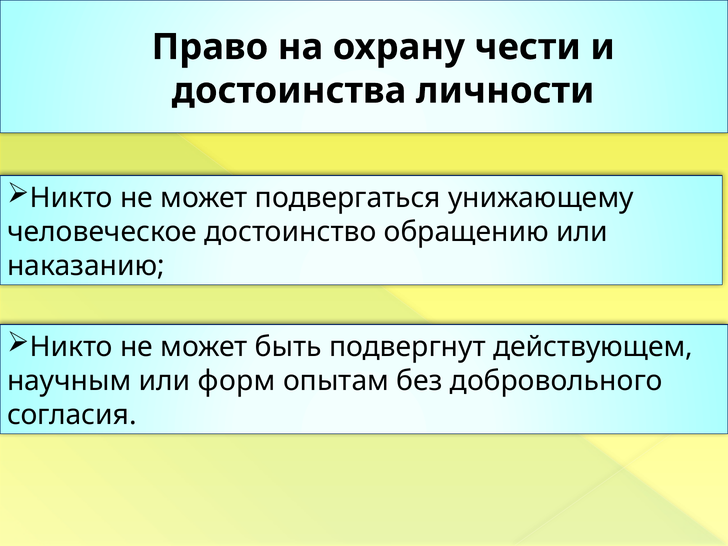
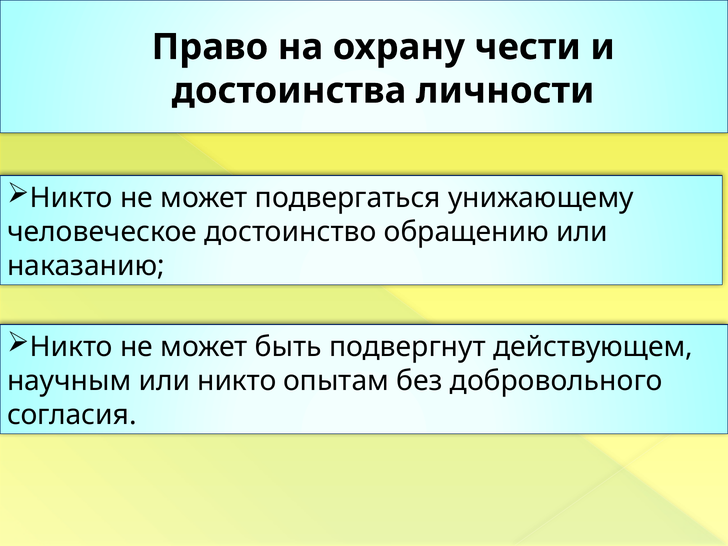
или форм: форм -> никто (237, 381)
